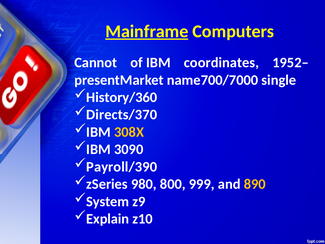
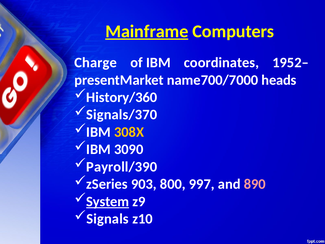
Cannot: Cannot -> Charge (96, 63)
single: single -> heads (279, 80)
Directs/370: Directs/370 -> Signals/370 (122, 115)
980: 980 -> 903 (144, 184)
999: 999 -> 997 (202, 184)
890 colour: yellow -> pink (255, 184)
System underline: none -> present (108, 201)
Explain: Explain -> Signals (108, 219)
